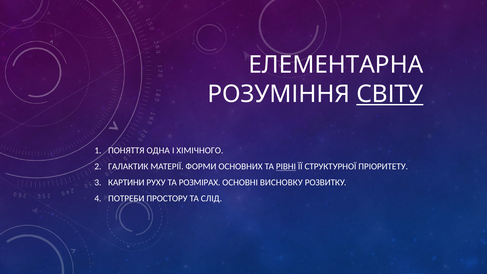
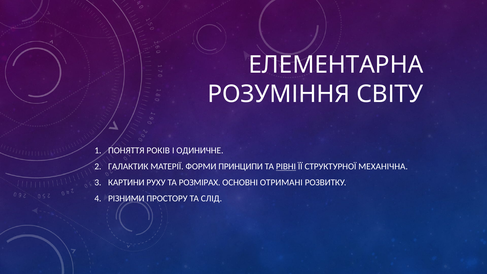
СВІТУ underline: present -> none (390, 94)
ОДНА: ОДНА -> РОКІВ (158, 150)
ХІМІЧНОГО: ХІМІЧНОГО -> ОДИНИЧНЕ (200, 150)
ОСНОВНИХ: ОСНОВНИХ -> ПРИНЦИПИ (241, 167)
ПРІОРИТЕТУ: ПРІОРИТЕТУ -> МЕХАНІЧНА (383, 167)
ВИСНОВКУ: ВИСНОВКУ -> ОТРИМАНІ (281, 183)
ПОТРЕБИ: ПОТРЕБИ -> РІЗНИМИ (126, 199)
